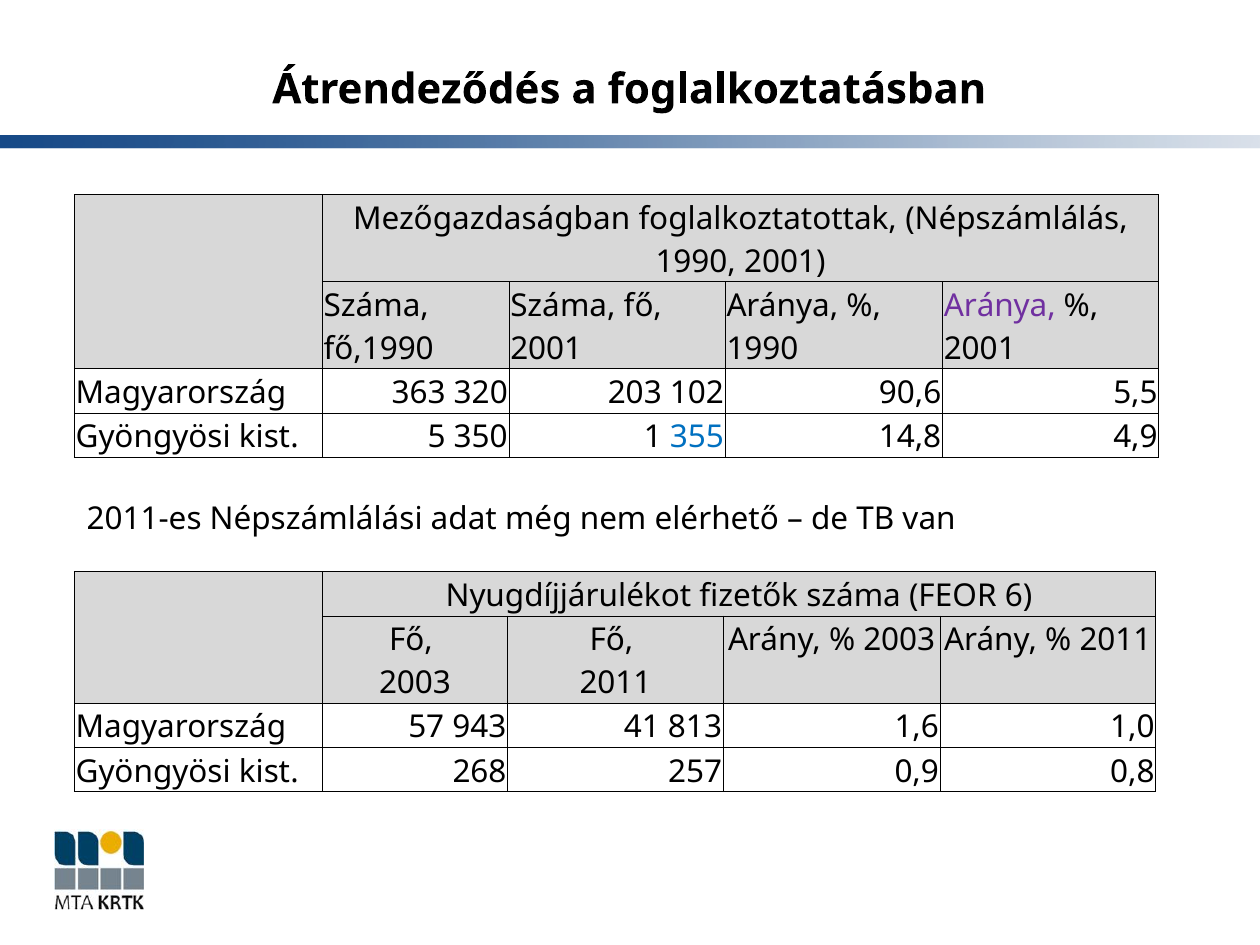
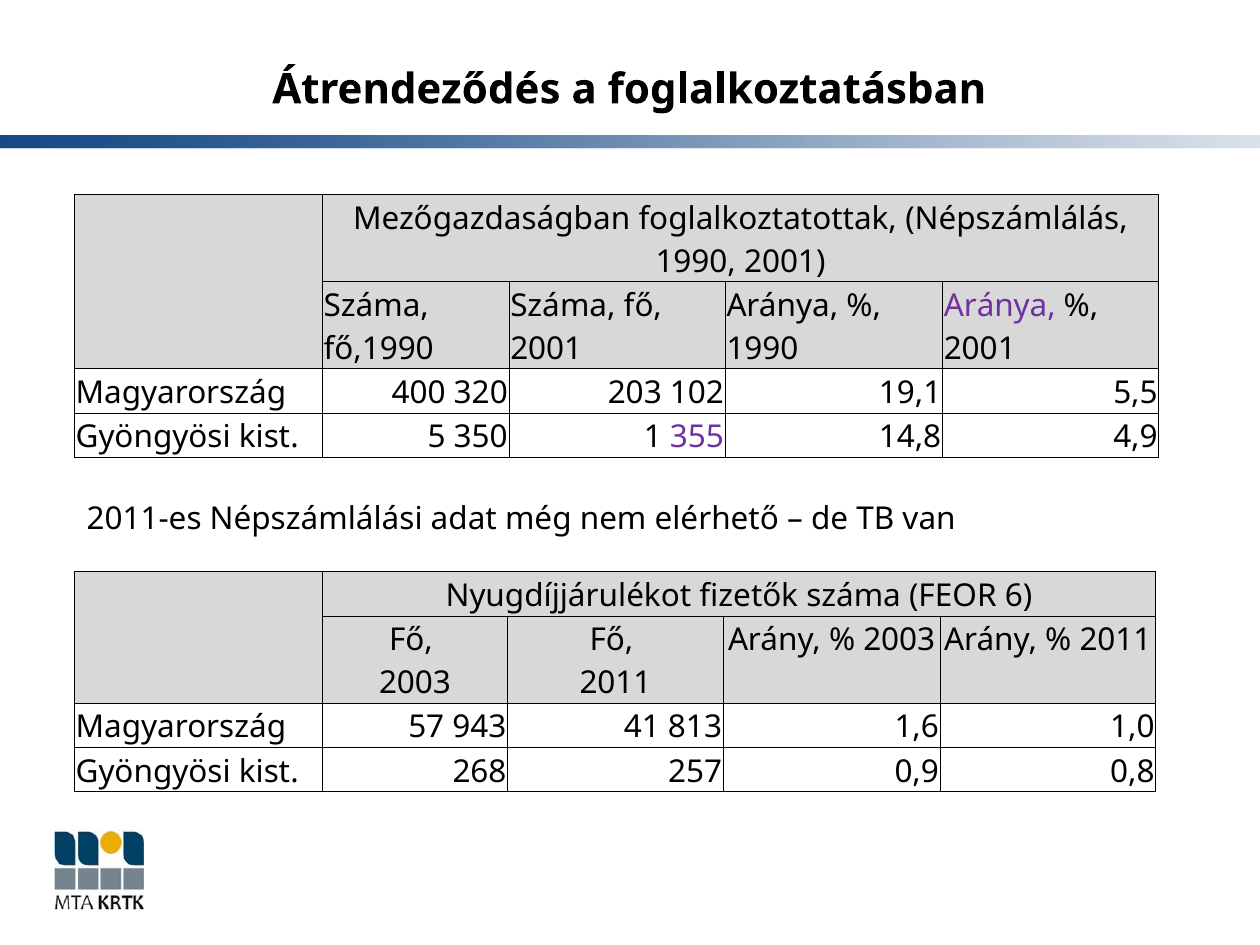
363: 363 -> 400 (419, 393)
90,6: 90,6 -> 19,1 (910, 393)
355 colour: blue -> purple (697, 438)
